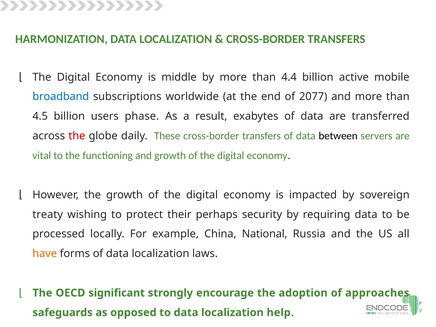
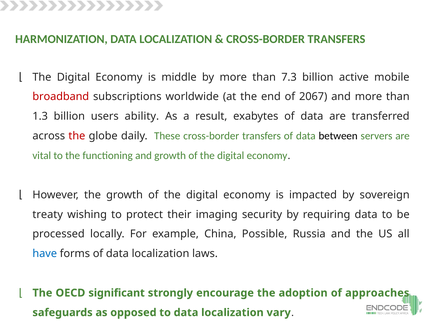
4.4: 4.4 -> 7.3 (289, 77)
broadband colour: blue -> red (61, 97)
2077: 2077 -> 2067 (313, 97)
4.5: 4.5 -> 1.3 (40, 116)
phase: phase -> ability (142, 116)
perhaps: perhaps -> imaging (217, 214)
National: National -> Possible (265, 234)
have colour: orange -> blue (45, 254)
help: help -> vary (279, 313)
